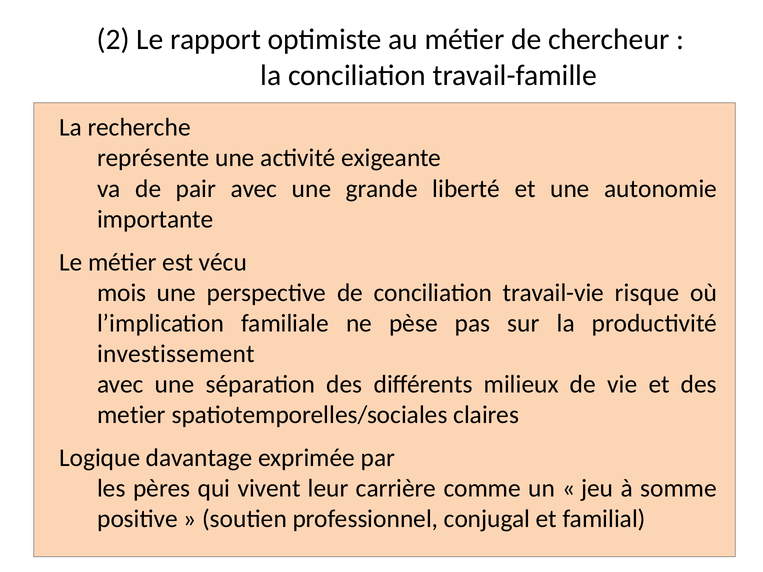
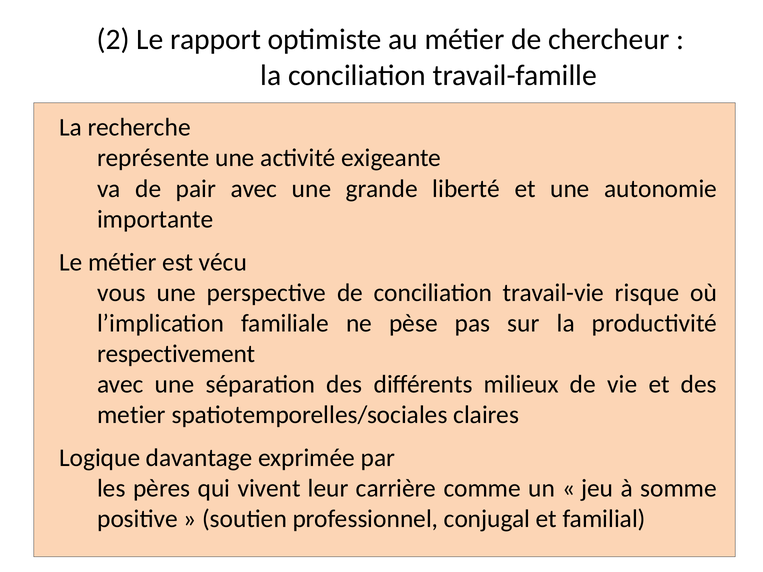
mois: mois -> vous (122, 293)
investissement: investissement -> respectivement (176, 354)
